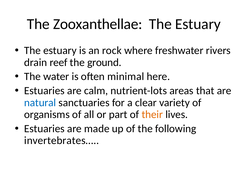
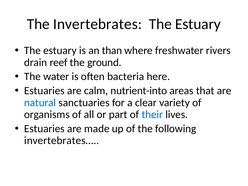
Zooxanthellae: Zooxanthellae -> Invertebrates (98, 24)
rock: rock -> than (112, 51)
minimal: minimal -> bacteria (126, 77)
nutrient-lots: nutrient-lots -> nutrient-into (139, 91)
their colour: orange -> blue (152, 115)
